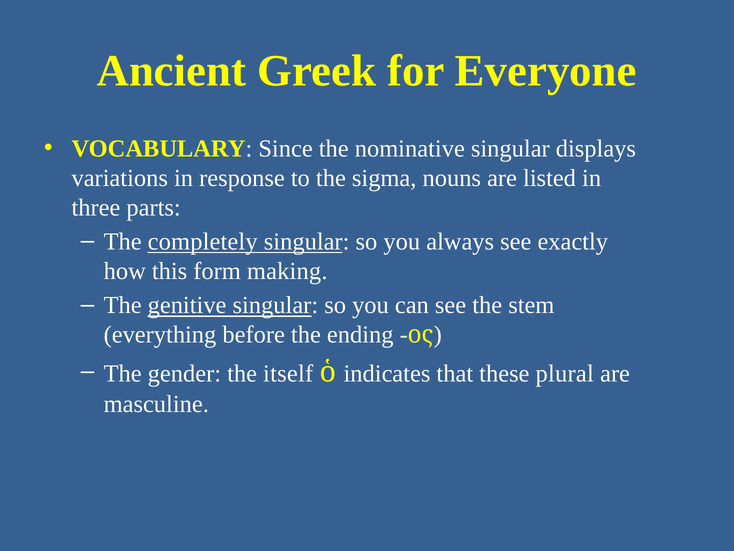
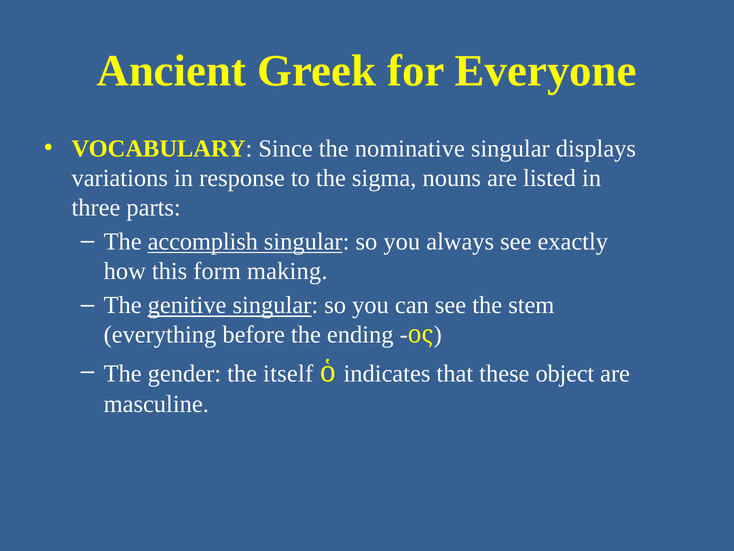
completely: completely -> accomplish (203, 241)
plural: plural -> object (565, 374)
